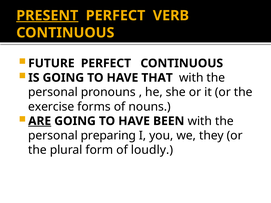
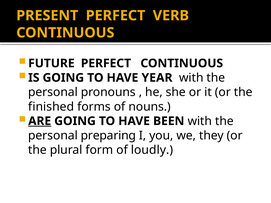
PRESENT underline: present -> none (47, 16)
THAT: THAT -> YEAR (157, 78)
exercise: exercise -> finished (51, 107)
